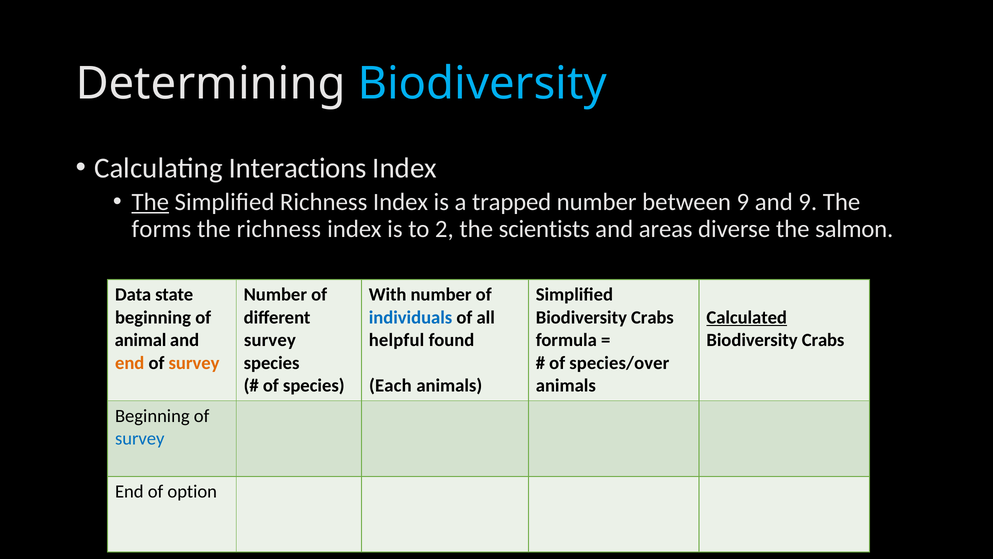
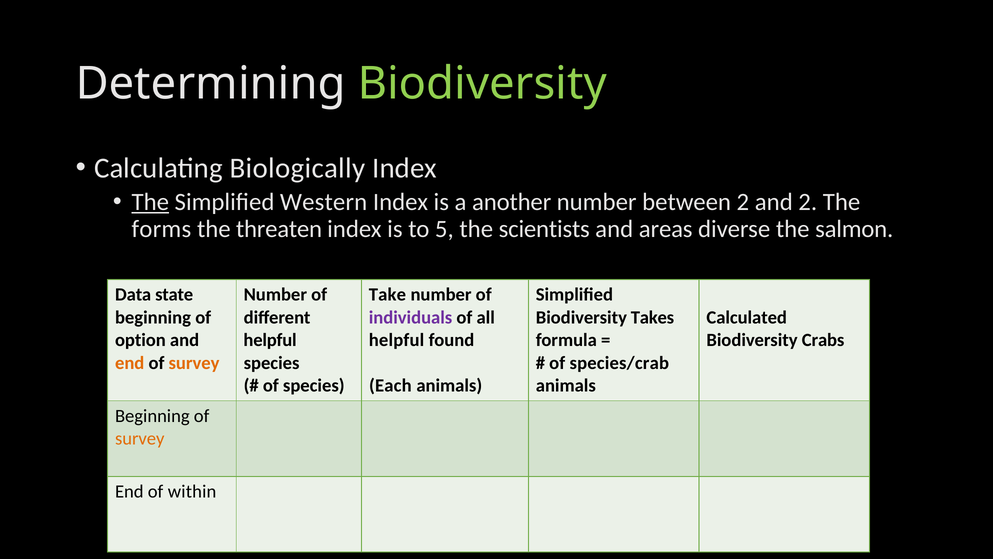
Biodiversity colour: light blue -> light green (482, 83)
Interactions: Interactions -> Biologically (297, 168)
Simplified Richness: Richness -> Western (324, 202)
trapped: trapped -> another (512, 202)
between 9: 9 -> 2 (743, 202)
and 9: 9 -> 2 (808, 202)
the richness: richness -> threaten (279, 229)
2: 2 -> 5 (444, 229)
With: With -> Take (387, 295)
individuals colour: blue -> purple (411, 317)
Crabs: Crabs -> Takes (652, 317)
Calculated underline: present -> none (747, 317)
animal: animal -> option (140, 340)
survey: survey -> helpful (270, 340)
species/over: species/over -> species/crab (619, 363)
survey colour: blue -> orange (140, 438)
option: option -> within (192, 491)
